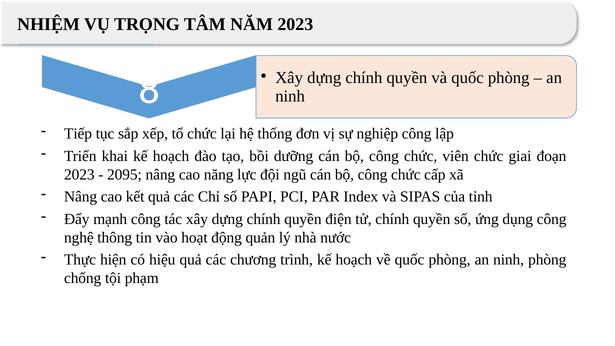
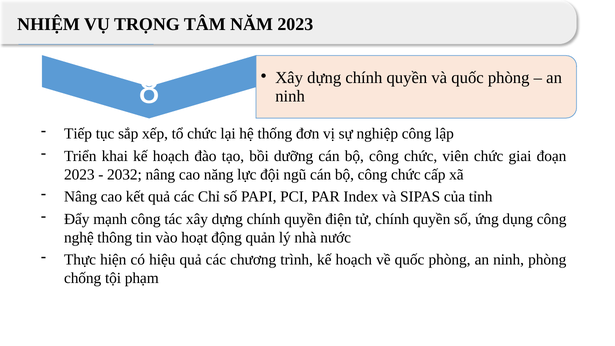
2095: 2095 -> 2032 (124, 174)
